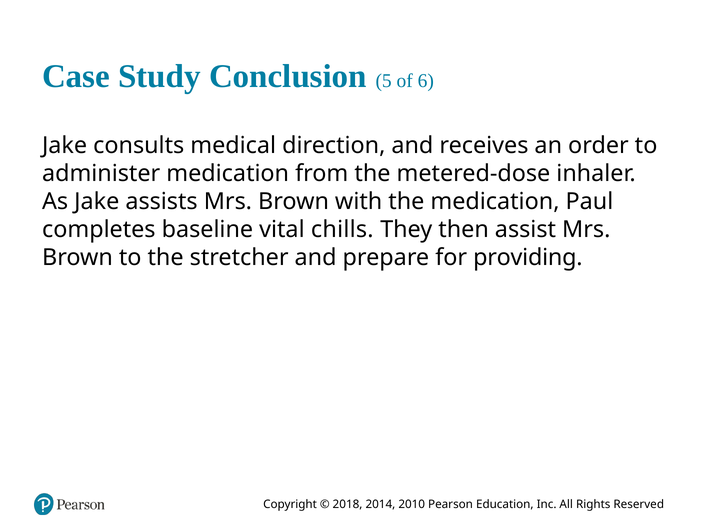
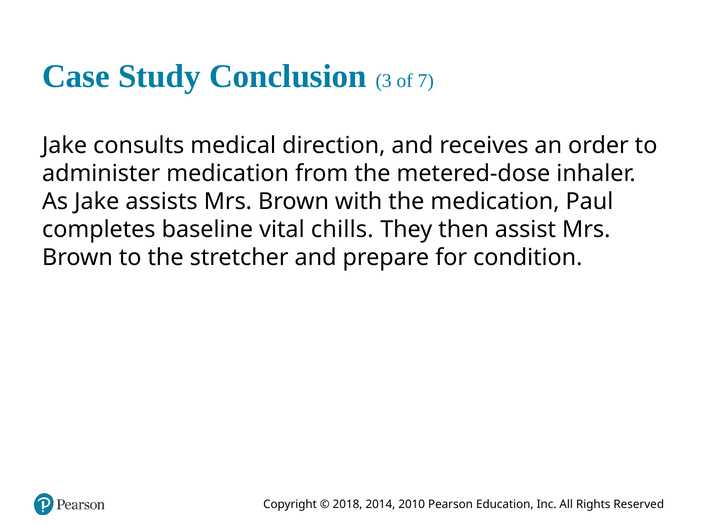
5: 5 -> 3 (384, 81)
6: 6 -> 7 (426, 81)
providing: providing -> condition (528, 258)
